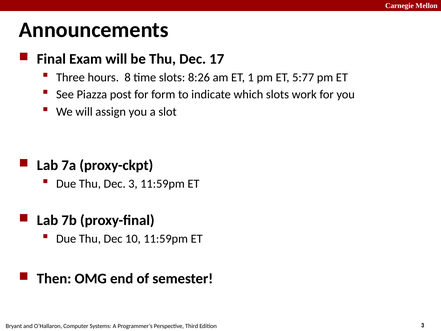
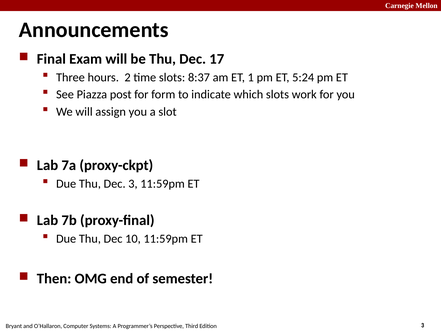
8: 8 -> 2 (128, 77)
8:26: 8:26 -> 8:37 (199, 77)
5:77: 5:77 -> 5:24 (303, 77)
